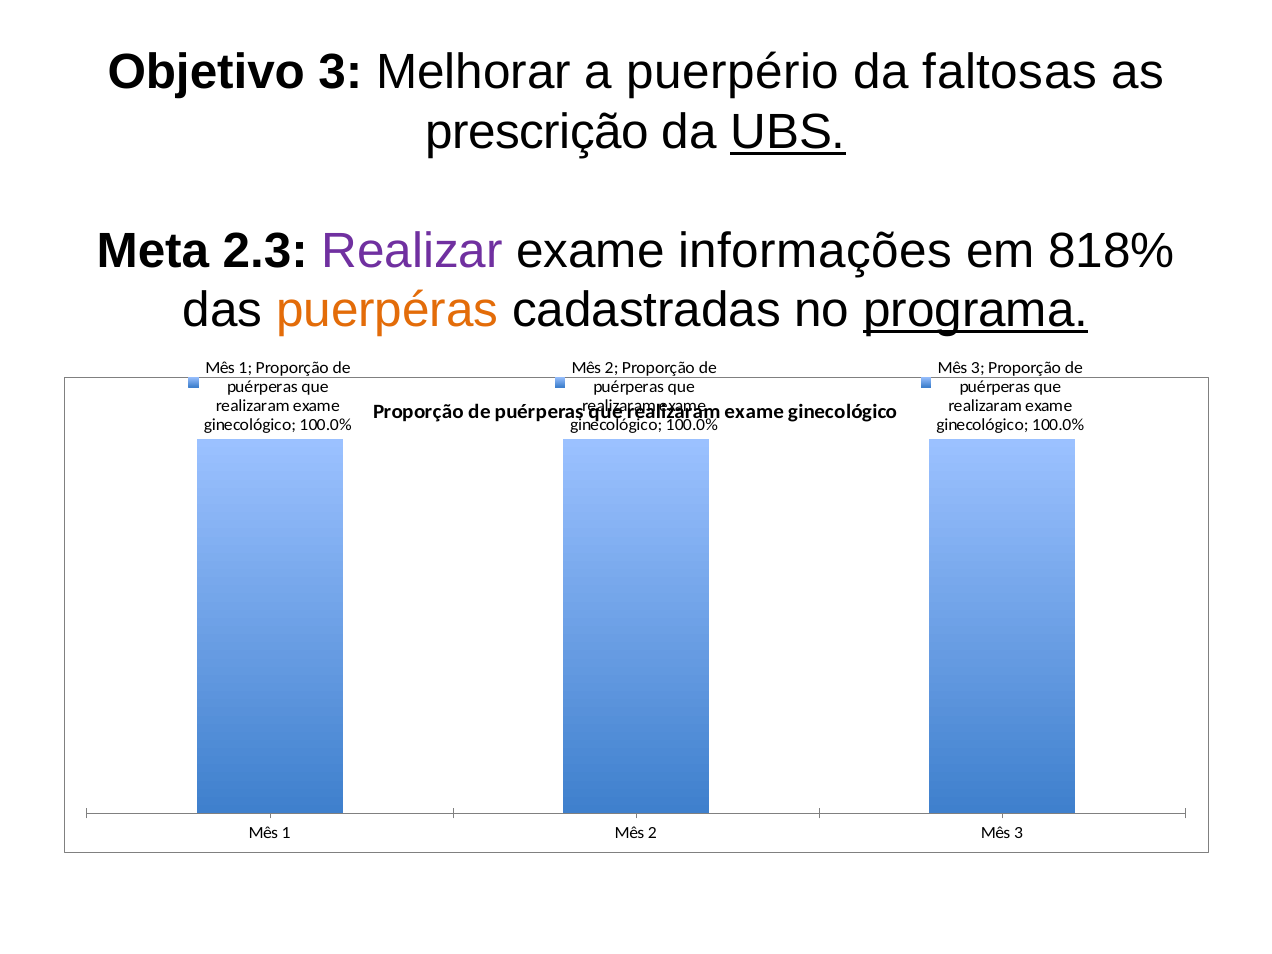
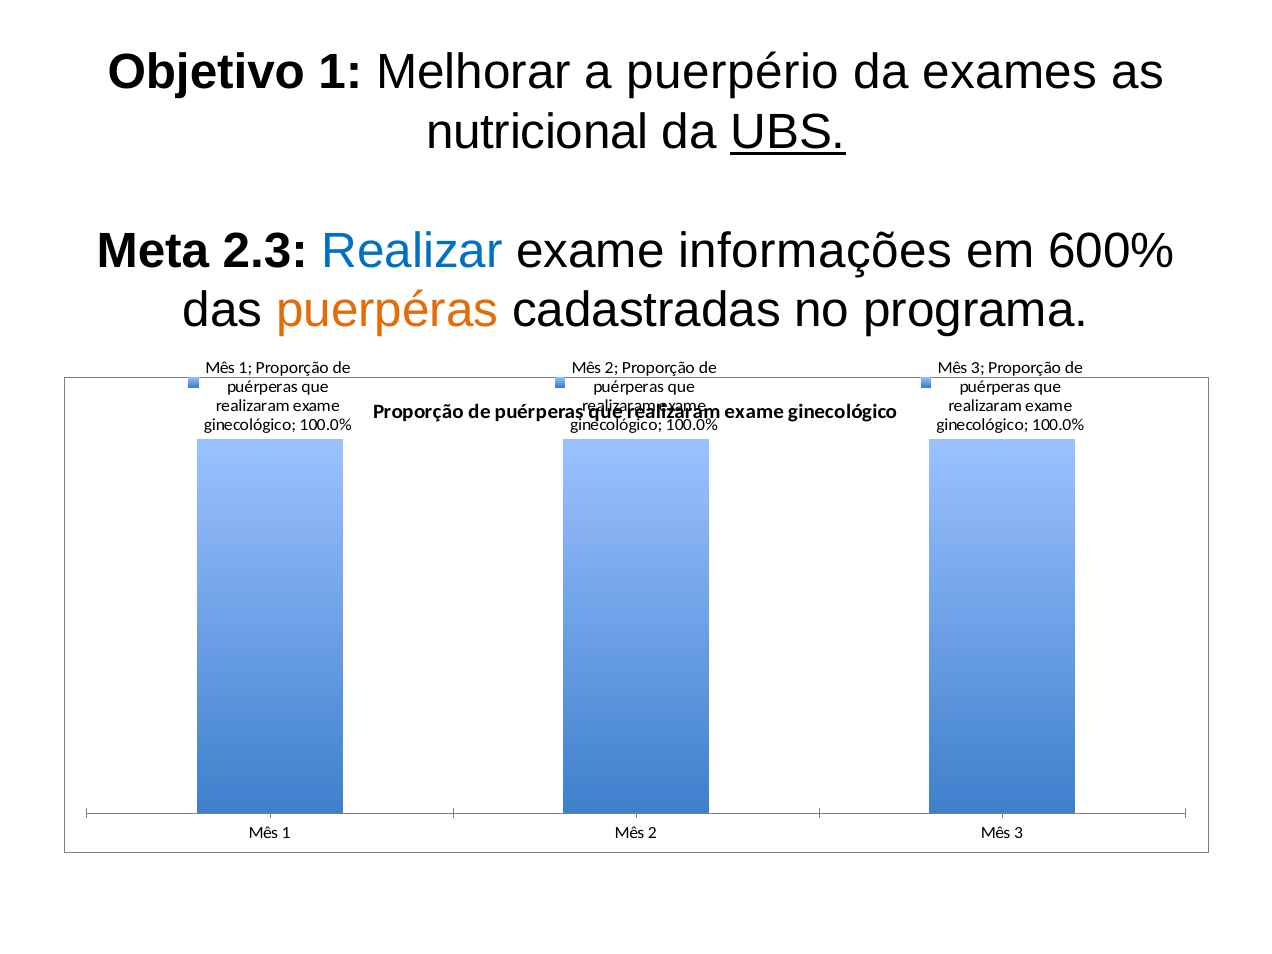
Objetivo 3: 3 -> 1 (340, 73)
faltosas: faltosas -> exames (1010, 73)
prescrição: prescrição -> nutricional (537, 132)
Realizar colour: purple -> blue (412, 251)
818%: 818% -> 600% (1112, 251)
programa underline: present -> none (976, 310)
